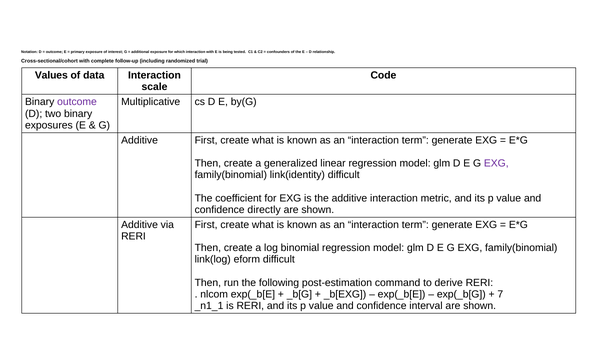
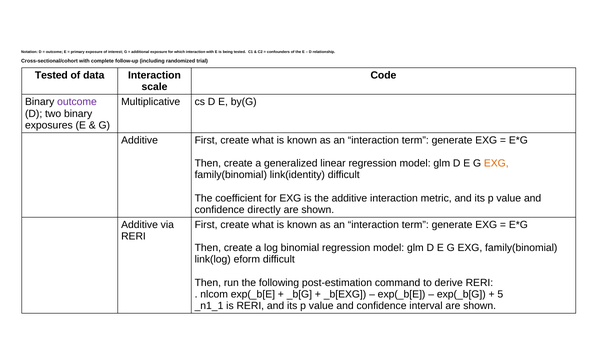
Values: Values -> Tested (51, 76)
EXG colour: purple -> orange (496, 163)
7: 7 -> 5 (500, 294)
